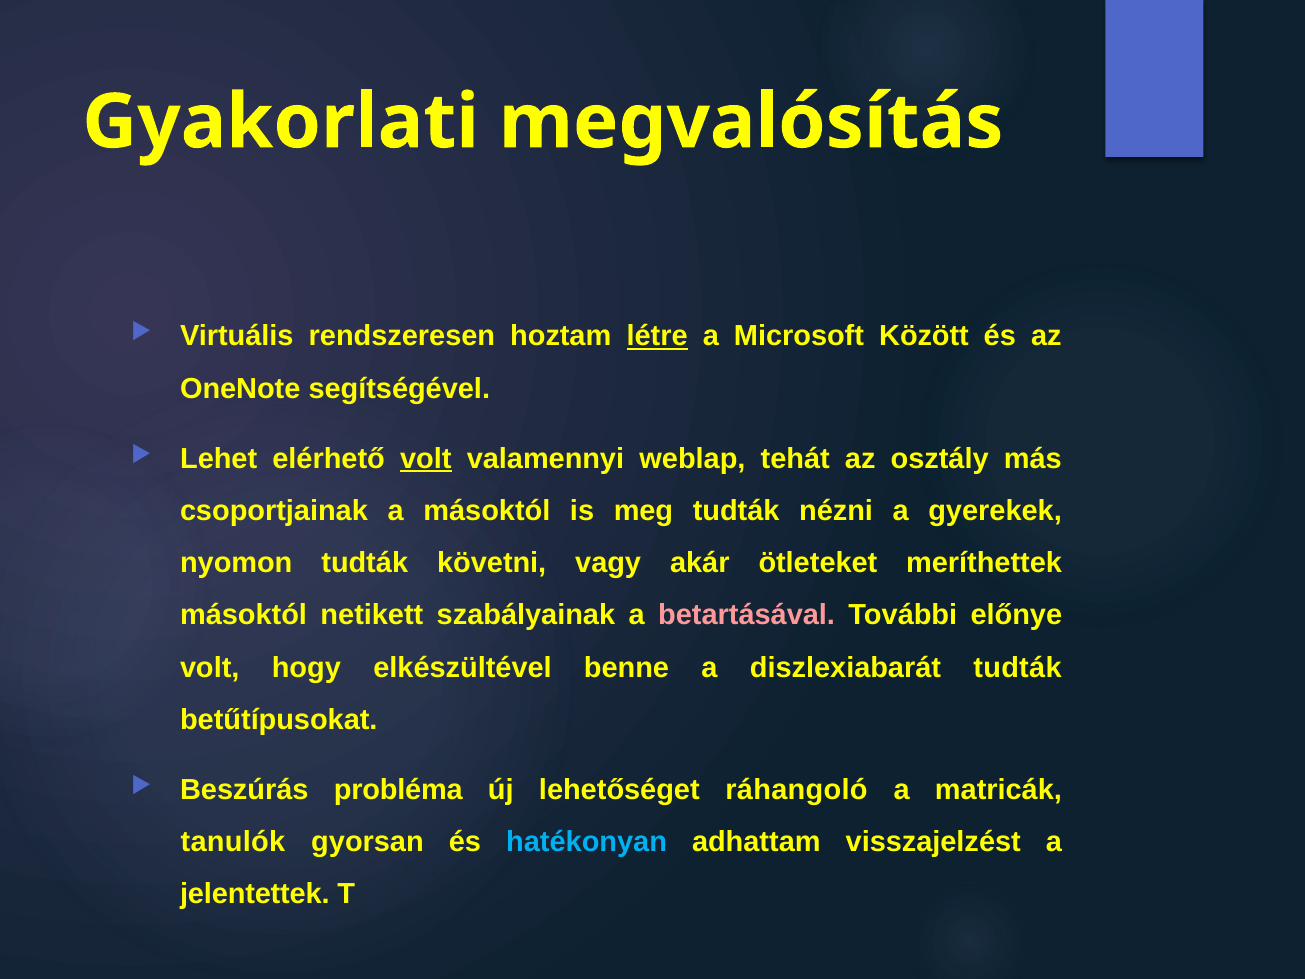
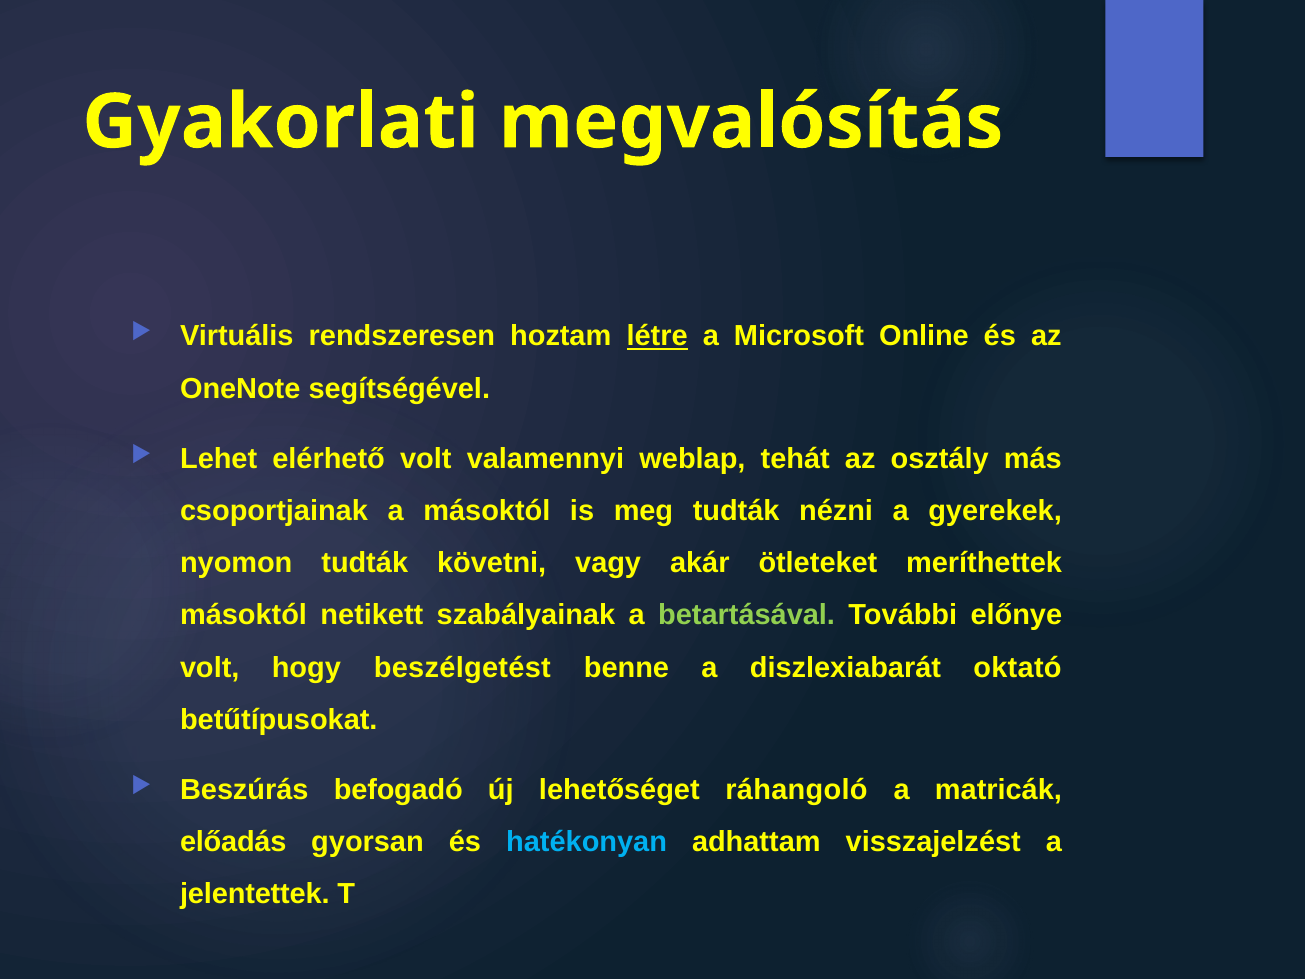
Között: Között -> Online (924, 336)
volt underline: present -> none (426, 459)
betartásával colour: pink -> light green (747, 615)
elkészültével: elkészültével -> beszélgetést (462, 667)
diszlexiabarát tudták: tudták -> oktató (1018, 667)
probléma: probléma -> befogadó (398, 790)
tanulók: tanulók -> előadás (233, 842)
